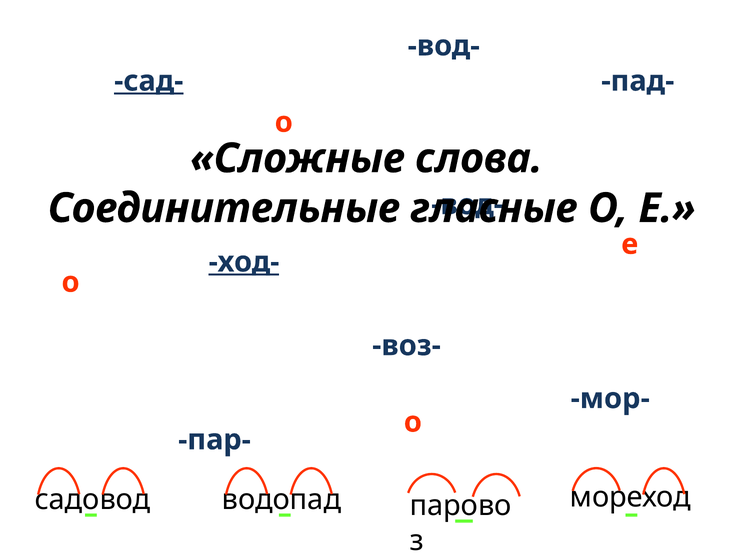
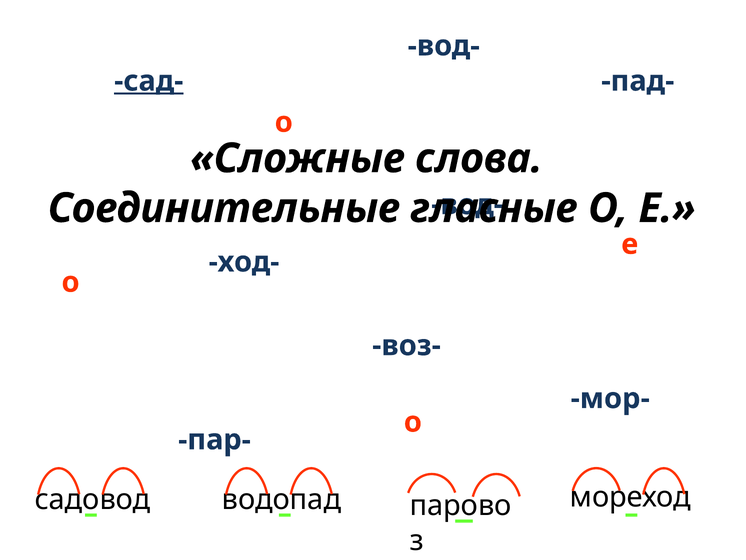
ход- underline: present -> none (244, 262)
